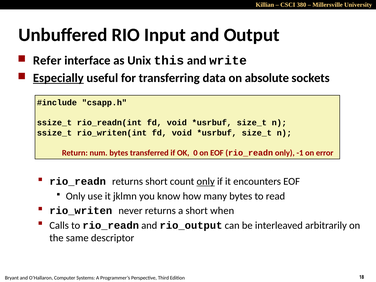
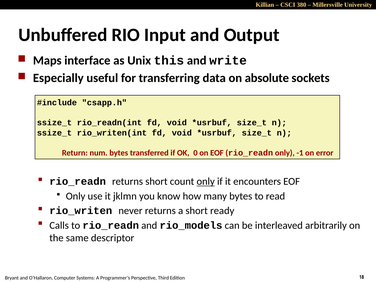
Refer: Refer -> Maps (47, 60)
Especially underline: present -> none (58, 78)
when: when -> ready (222, 211)
rio_output: rio_output -> rio_models (191, 225)
